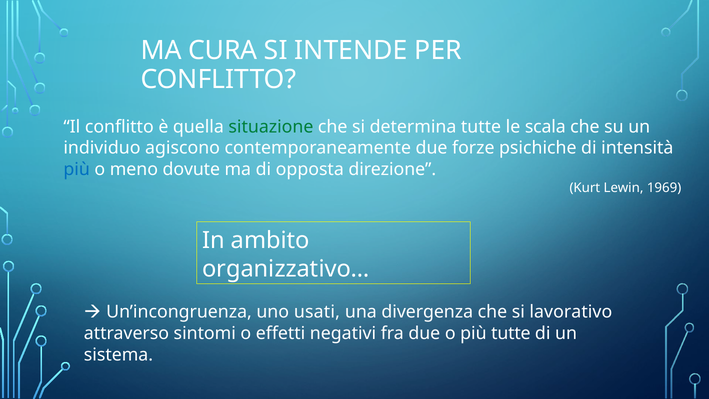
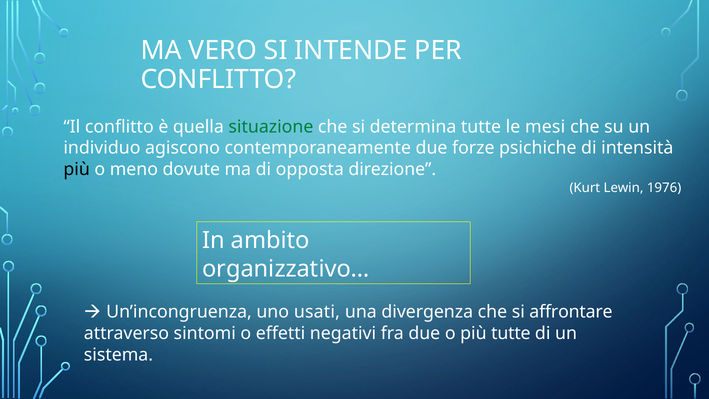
CURA: CURA -> VERO (223, 51)
scala: scala -> mesi (545, 127)
più colour: blue -> black (77, 169)
1969: 1969 -> 1976 (664, 188)
lavorativo: lavorativo -> affrontare (571, 312)
